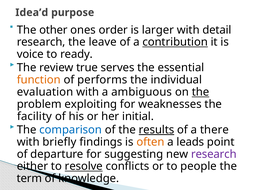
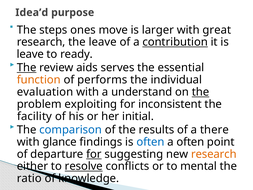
other: other -> steps (53, 30)
order: order -> move (113, 30)
detail: detail -> great (217, 30)
voice: voice -> leave (30, 54)
The underline: none -> present (27, 68)
true: true -> aids (87, 68)
ambiguous: ambiguous -> understand (142, 92)
weaknesses: weaknesses -> inconsistent (170, 104)
results underline: present -> none (156, 130)
briefly: briefly -> glance (60, 142)
often colour: orange -> blue (150, 142)
a leads: leads -> often (190, 142)
for underline: none -> present (94, 154)
research colour: purple -> orange (214, 154)
people: people -> mental (199, 166)
term: term -> ratio (29, 178)
